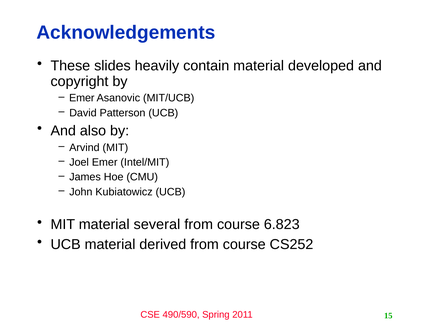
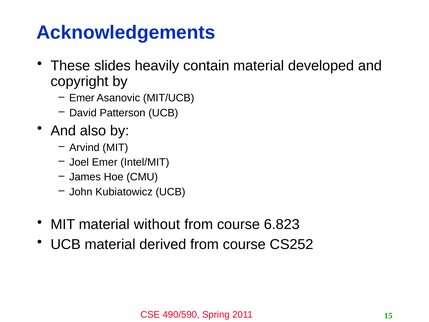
several: several -> without (157, 224)
